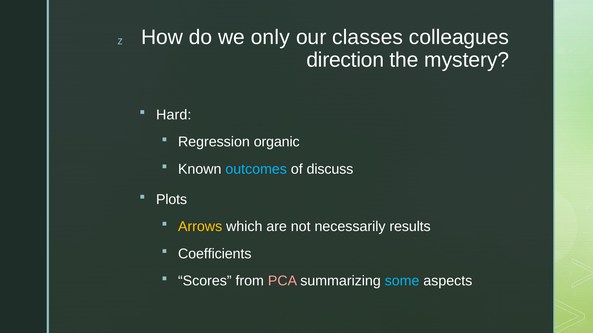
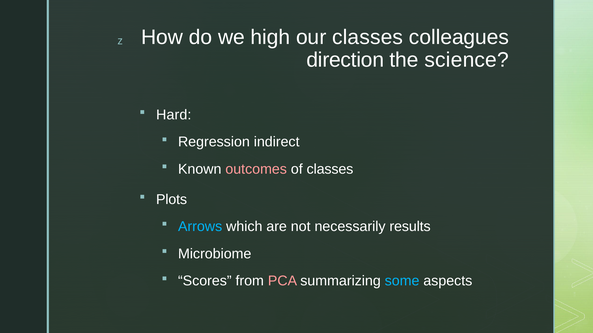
only: only -> high (270, 37)
mystery: mystery -> science (467, 60)
organic: organic -> indirect (277, 142)
outcomes colour: light blue -> pink (256, 169)
of discuss: discuss -> classes (330, 169)
Arrows colour: yellow -> light blue (200, 227)
Coefficients: Coefficients -> Microbiome (215, 254)
